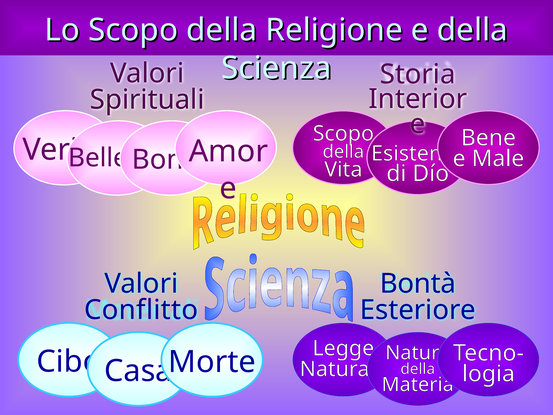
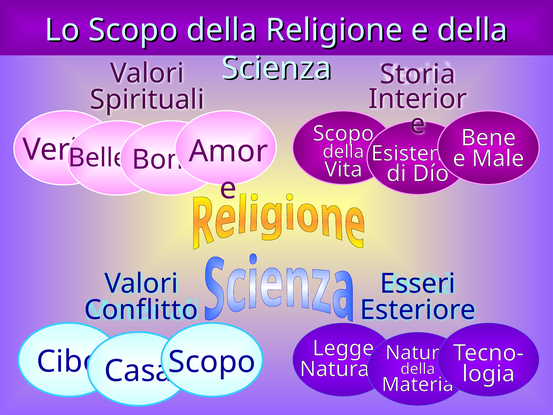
Bontà: Bontà -> Esseri (418, 284)
Morte: Morte -> Scopo (212, 362)
